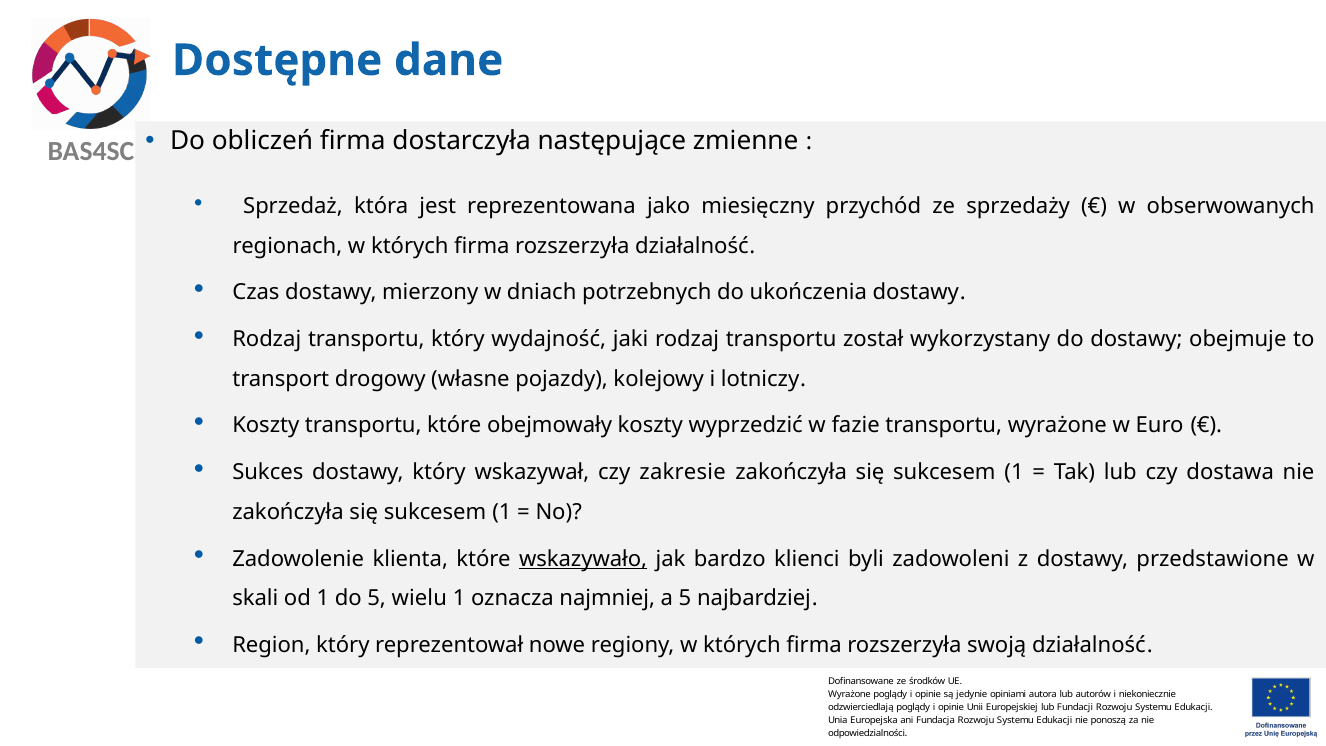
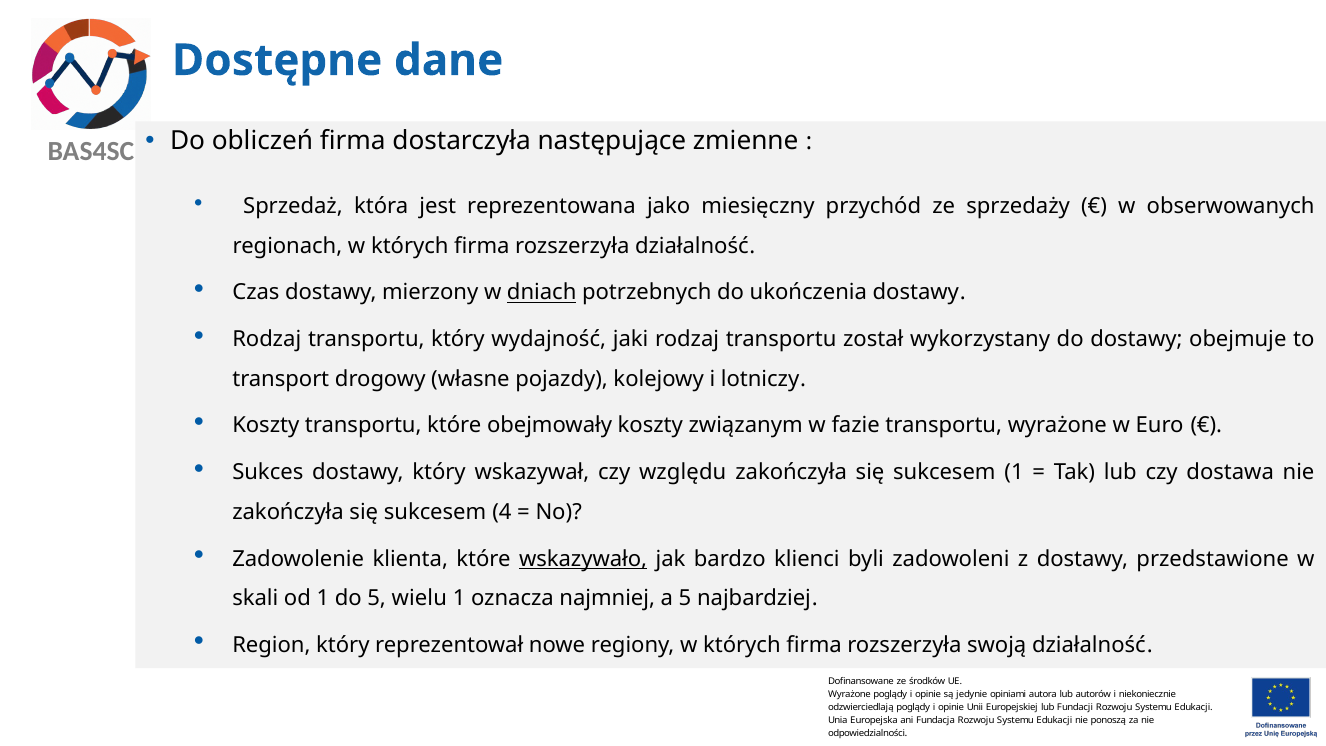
dniach underline: none -> present (542, 293)
wyprzedzić: wyprzedzić -> związanym (746, 426)
zakresie: zakresie -> względu (683, 472)
1: 1 -> 4 (502, 512)
